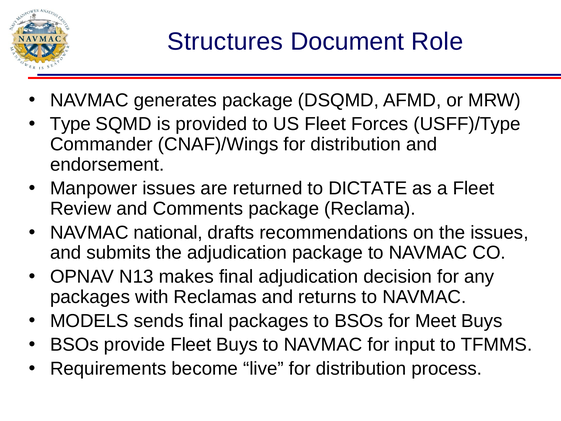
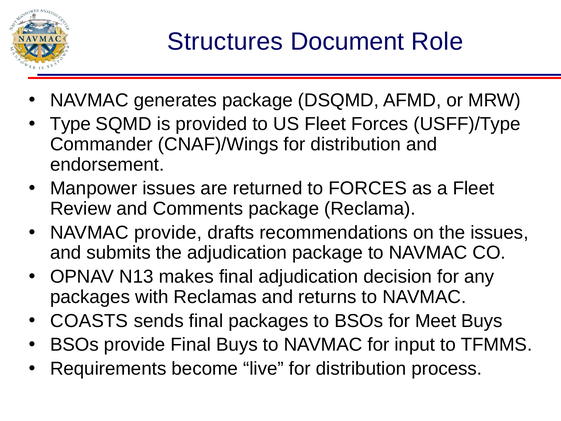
to DICTATE: DICTATE -> FORCES (368, 188)
NAVMAC national: national -> provide (168, 232)
MODELS: MODELS -> COASTS (89, 321)
provide Fleet: Fleet -> Final (191, 345)
